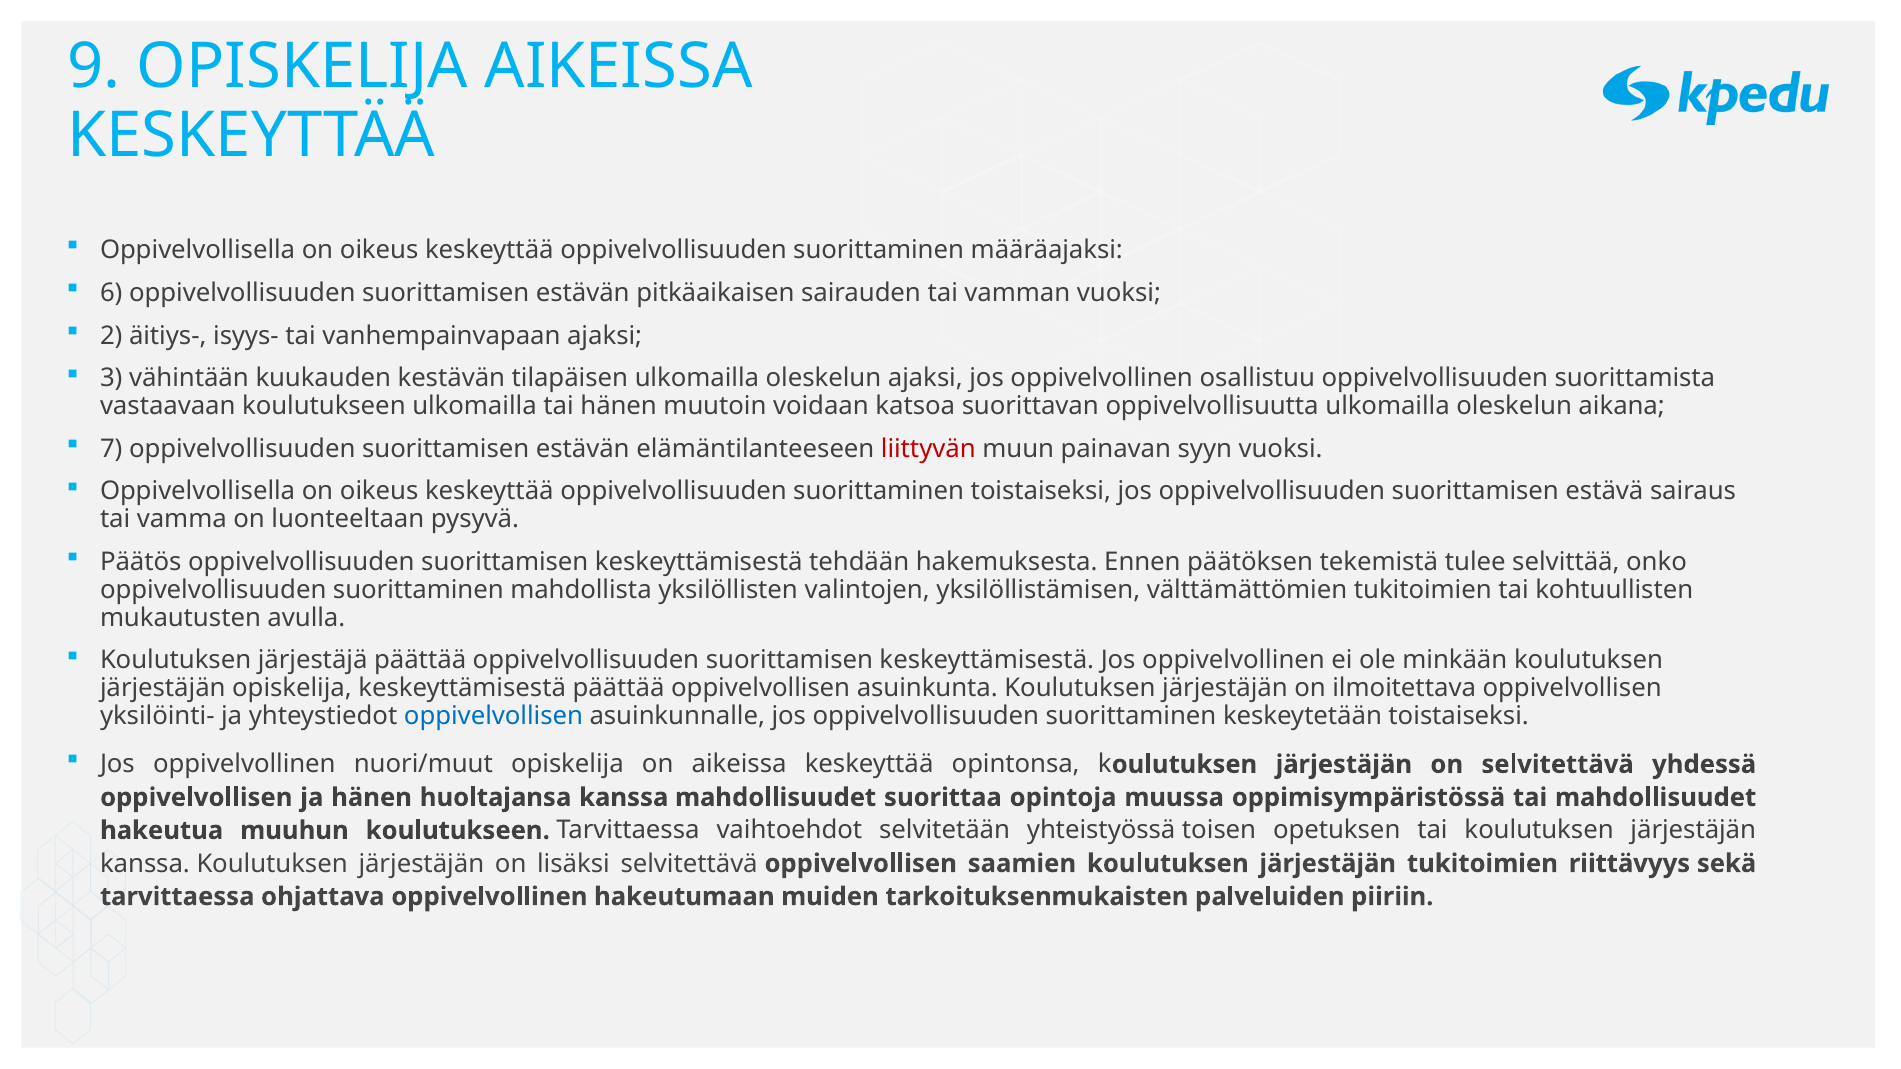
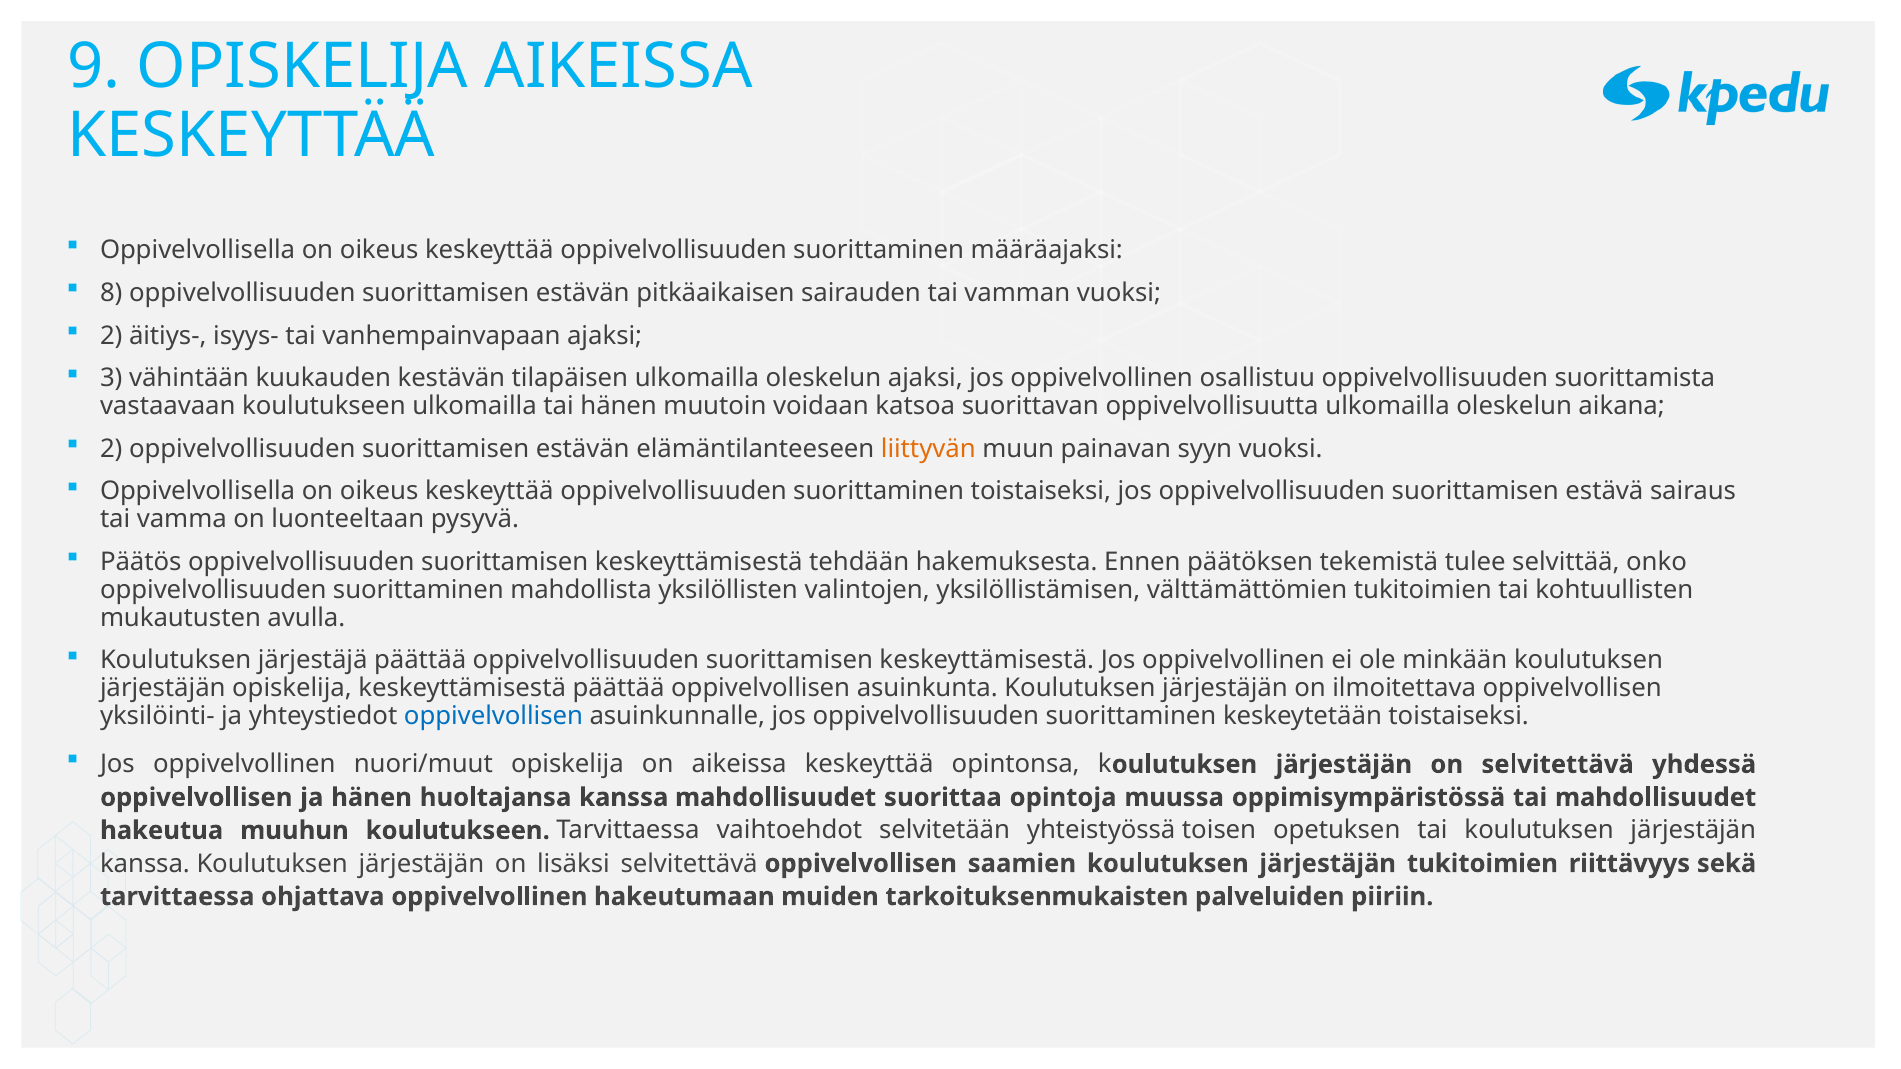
6: 6 -> 8 (111, 293)
7: 7 -> 2 (111, 449)
liittyvän colour: red -> orange (928, 449)
